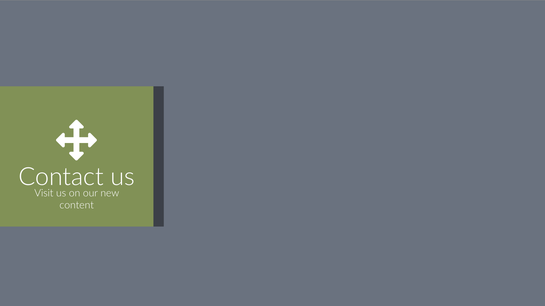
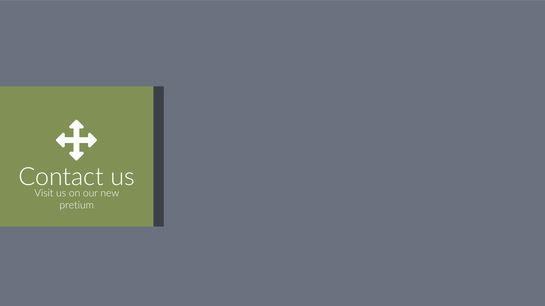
content: content -> pretium (77, 206)
